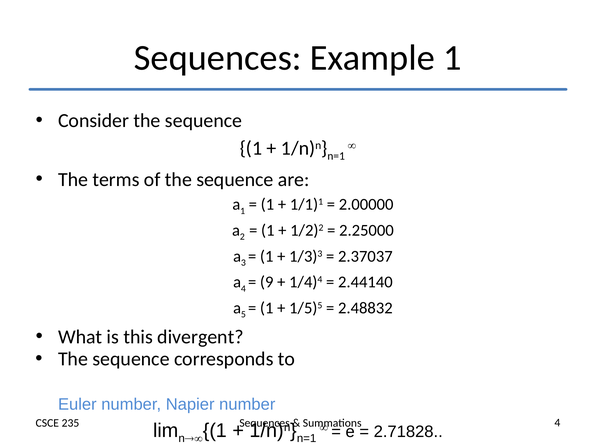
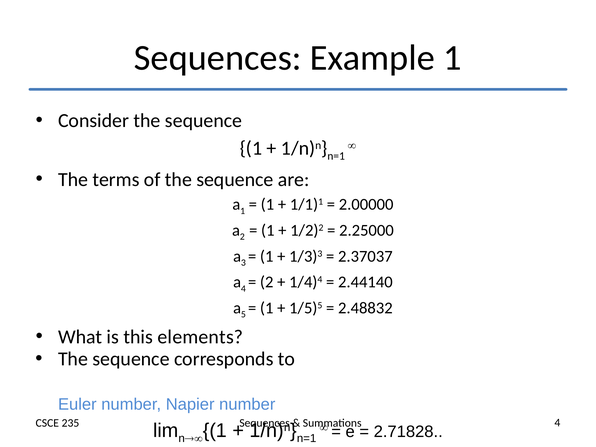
9: 9 -> 2 (267, 282)
divergent: divergent -> elements (200, 337)
